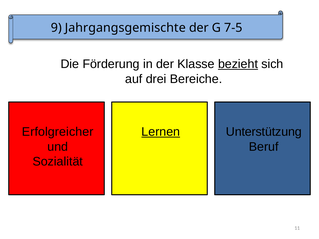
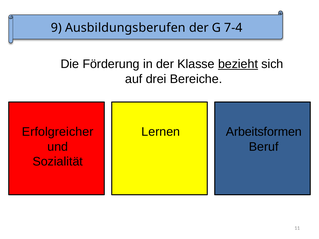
Jahrgangsgemischte: Jahrgangsgemischte -> Ausbildungsberufen (125, 28)
7-5: 7-5 -> 7-4 (233, 28)
Lernen underline: present -> none (161, 132)
Unterstützung: Unterstützung -> Arbeitsformen (264, 132)
